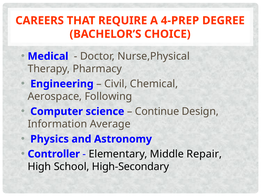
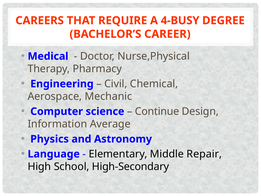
4-PREP: 4-PREP -> 4-BUSY (180, 21)
CHOICE: CHOICE -> CAREER (167, 34)
Following: Following -> Mechanic (108, 96)
Controller: Controller -> Language (54, 154)
